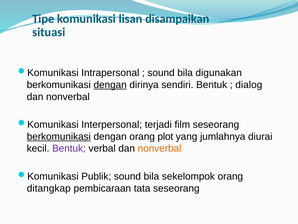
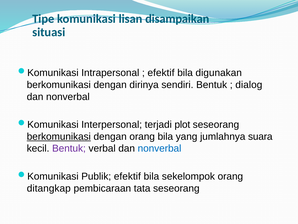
sound: sound -> efektif (161, 73)
dengan underline: present -> none (110, 85)
film: film -> plot (182, 124)
orang plot: plot -> bila (165, 136)
diurai: diurai -> suara (260, 136)
nonverbal colour: orange -> blue (159, 148)
Publik sound: sound -> efektif (127, 176)
